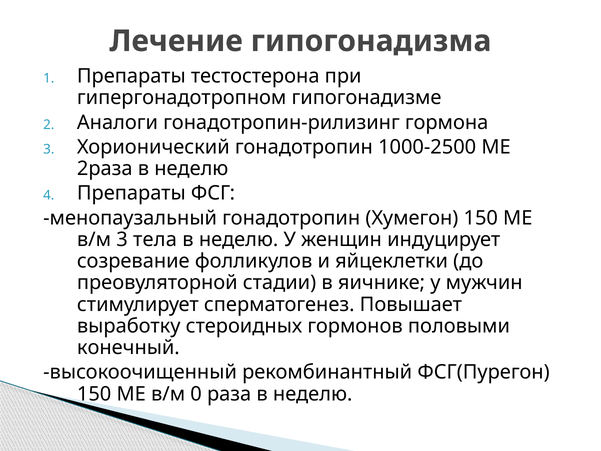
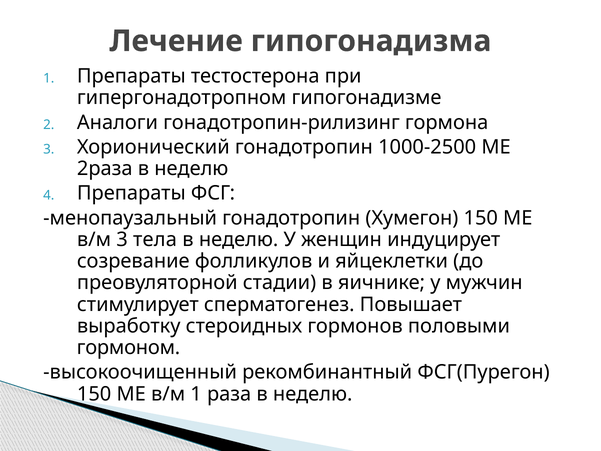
конечный: конечный -> гормоном (128, 348)
в/м 0: 0 -> 1 (196, 394)
